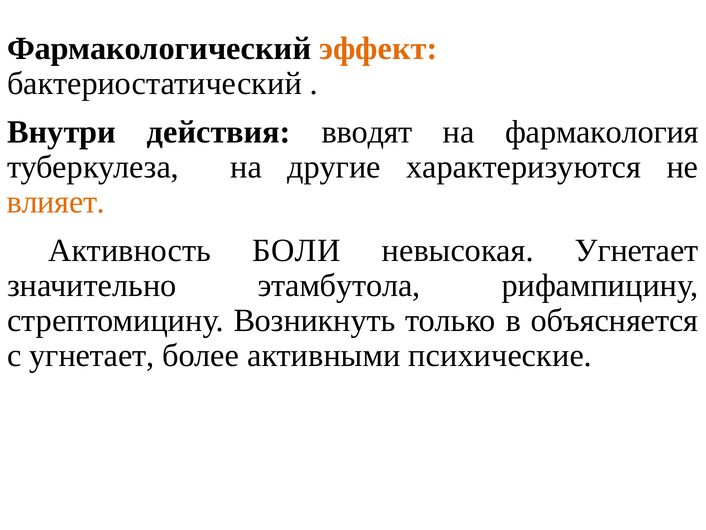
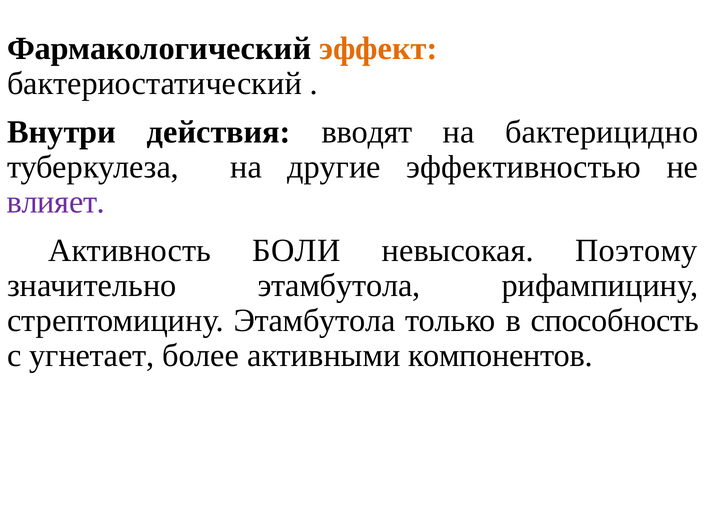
фармакология: фармакология -> бактерицидно (602, 132)
характеризуются: характеризуются -> эффективностью (524, 167)
влияет colour: orange -> purple (56, 202)
невысокая Угнетает: Угнетает -> Поэтому (636, 250)
стрептомицину Возникнуть: Возникнуть -> Этамбутола (315, 320)
объясняется: объясняется -> способность (615, 320)
психические: психические -> компонентов (500, 355)
